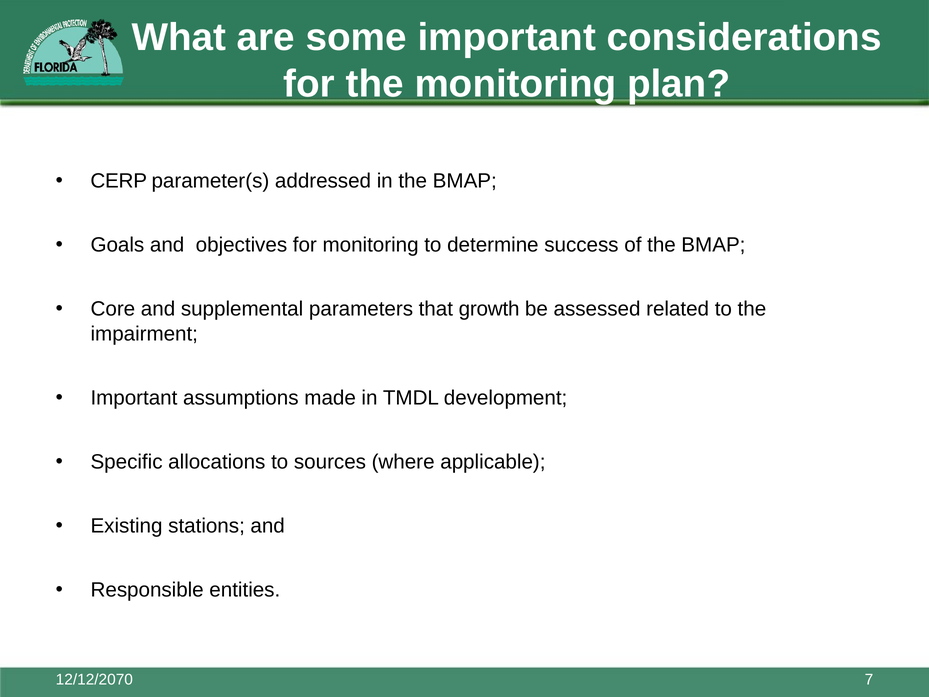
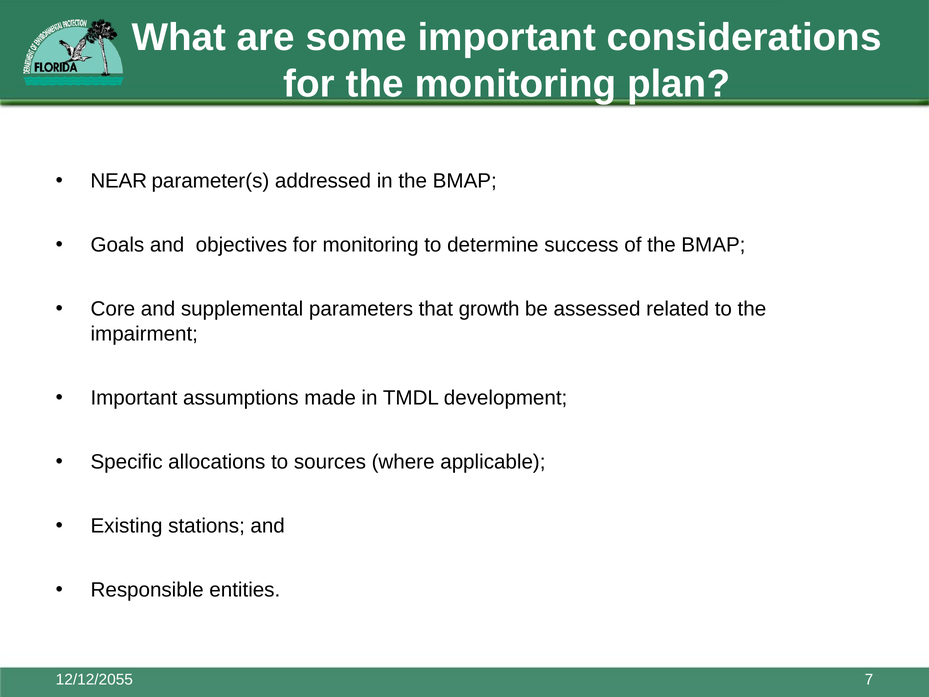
CERP: CERP -> NEAR (119, 181)
12/12/2070: 12/12/2070 -> 12/12/2055 (94, 679)
